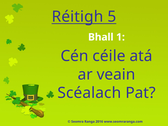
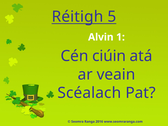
Bhall: Bhall -> Alvin (101, 37)
céile: céile -> ciúin (109, 56)
